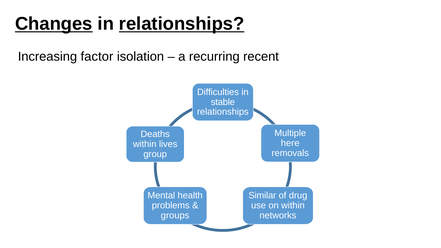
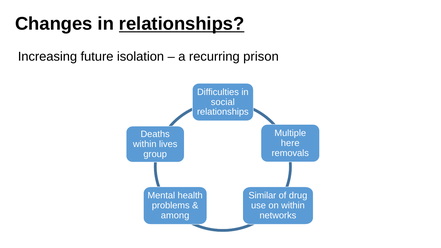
Changes underline: present -> none (54, 24)
factor: factor -> future (97, 56)
recent: recent -> prison (261, 56)
stable: stable -> social (223, 102)
groups: groups -> among (175, 215)
